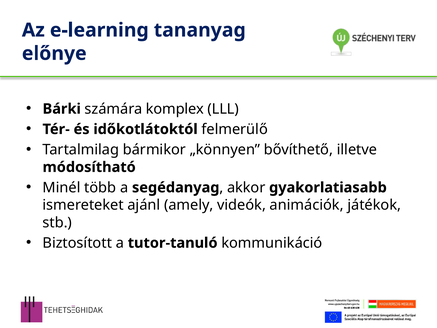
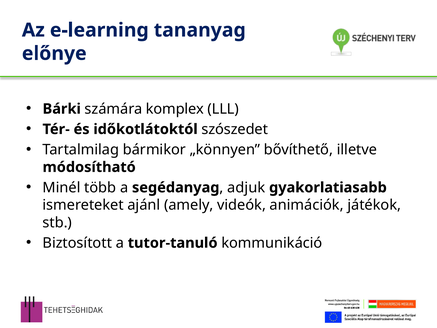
felmerülő: felmerülő -> szószedet (235, 129)
akkor: akkor -> adjuk (246, 187)
